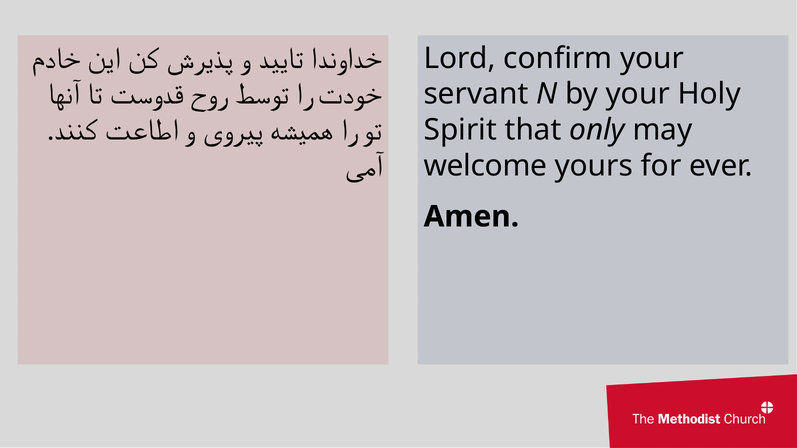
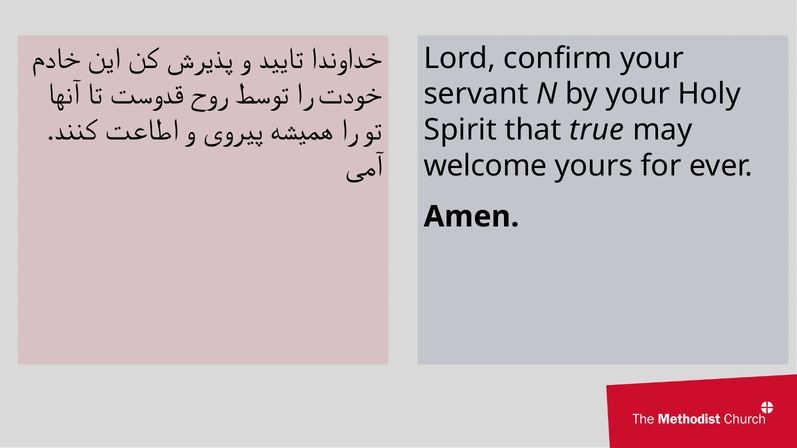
only: only -> true (597, 130)
